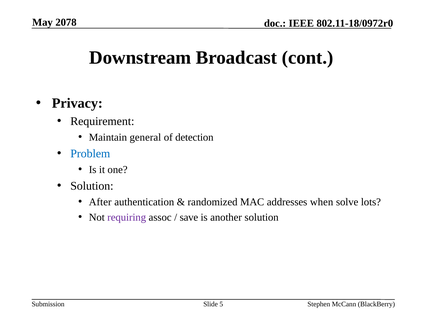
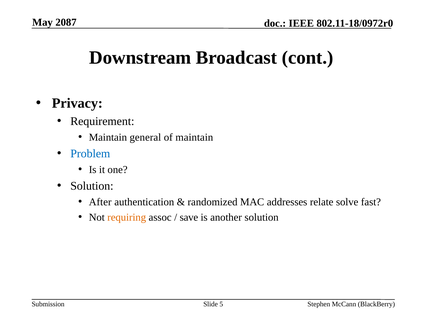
2078: 2078 -> 2087 (66, 22)
of detection: detection -> maintain (194, 137)
when: when -> relate (322, 202)
lots: lots -> fast (371, 202)
requiring colour: purple -> orange (127, 218)
